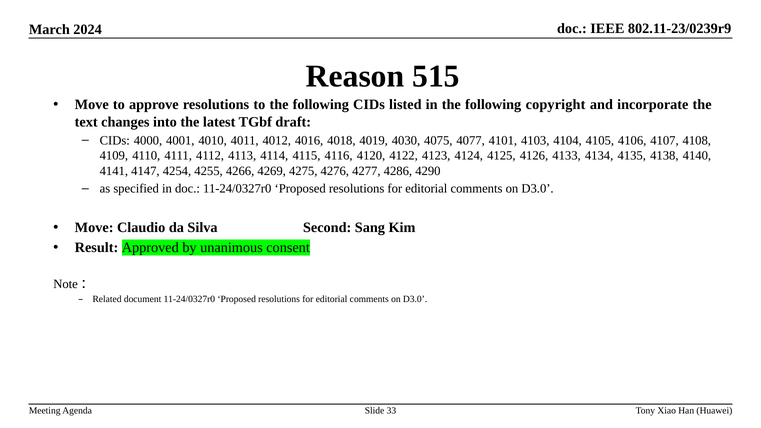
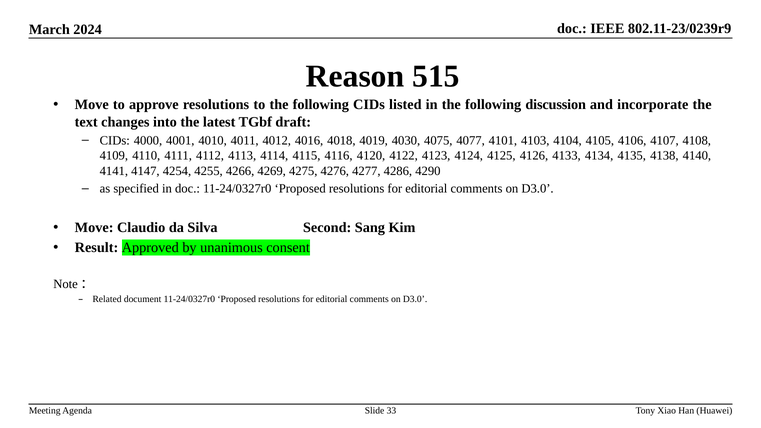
copyright: copyright -> discussion (556, 105)
